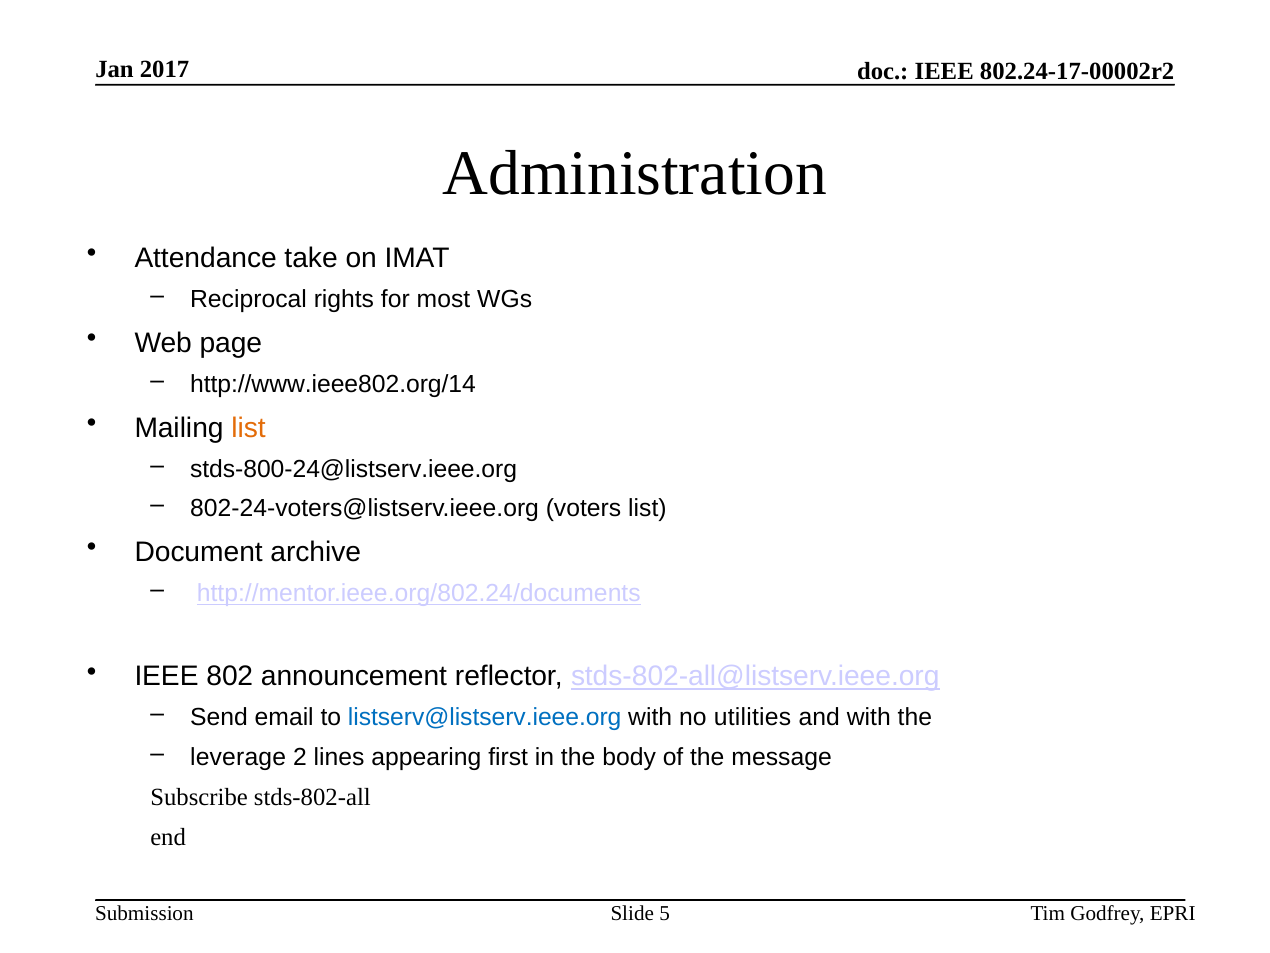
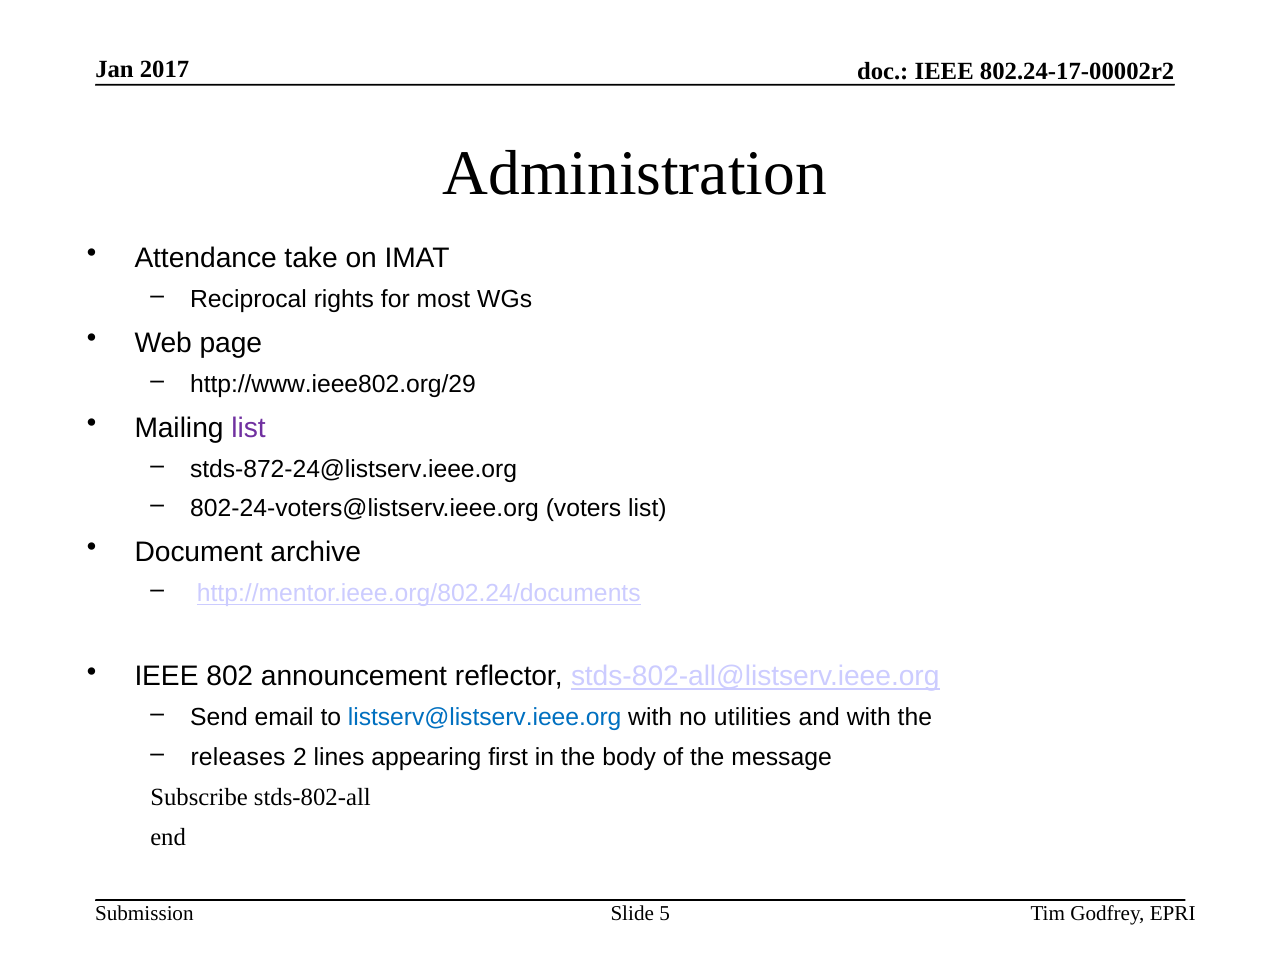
http://www.ieee802.org/14: http://www.ieee802.org/14 -> http://www.ieee802.org/29 (333, 384)
list colour: orange -> purple (249, 428)
stds-800-24@listserv.ieee.org: stds-800-24@listserv.ieee.org -> stds-872-24@listserv.ieee.org (354, 469)
leverage: leverage -> releases (238, 757)
